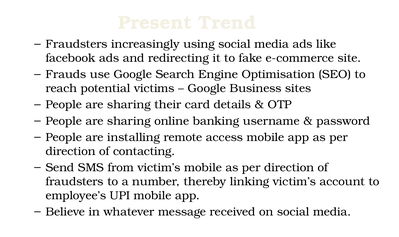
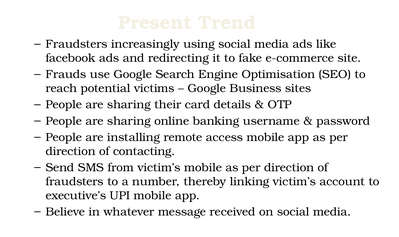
employee’s: employee’s -> executive’s (76, 196)
